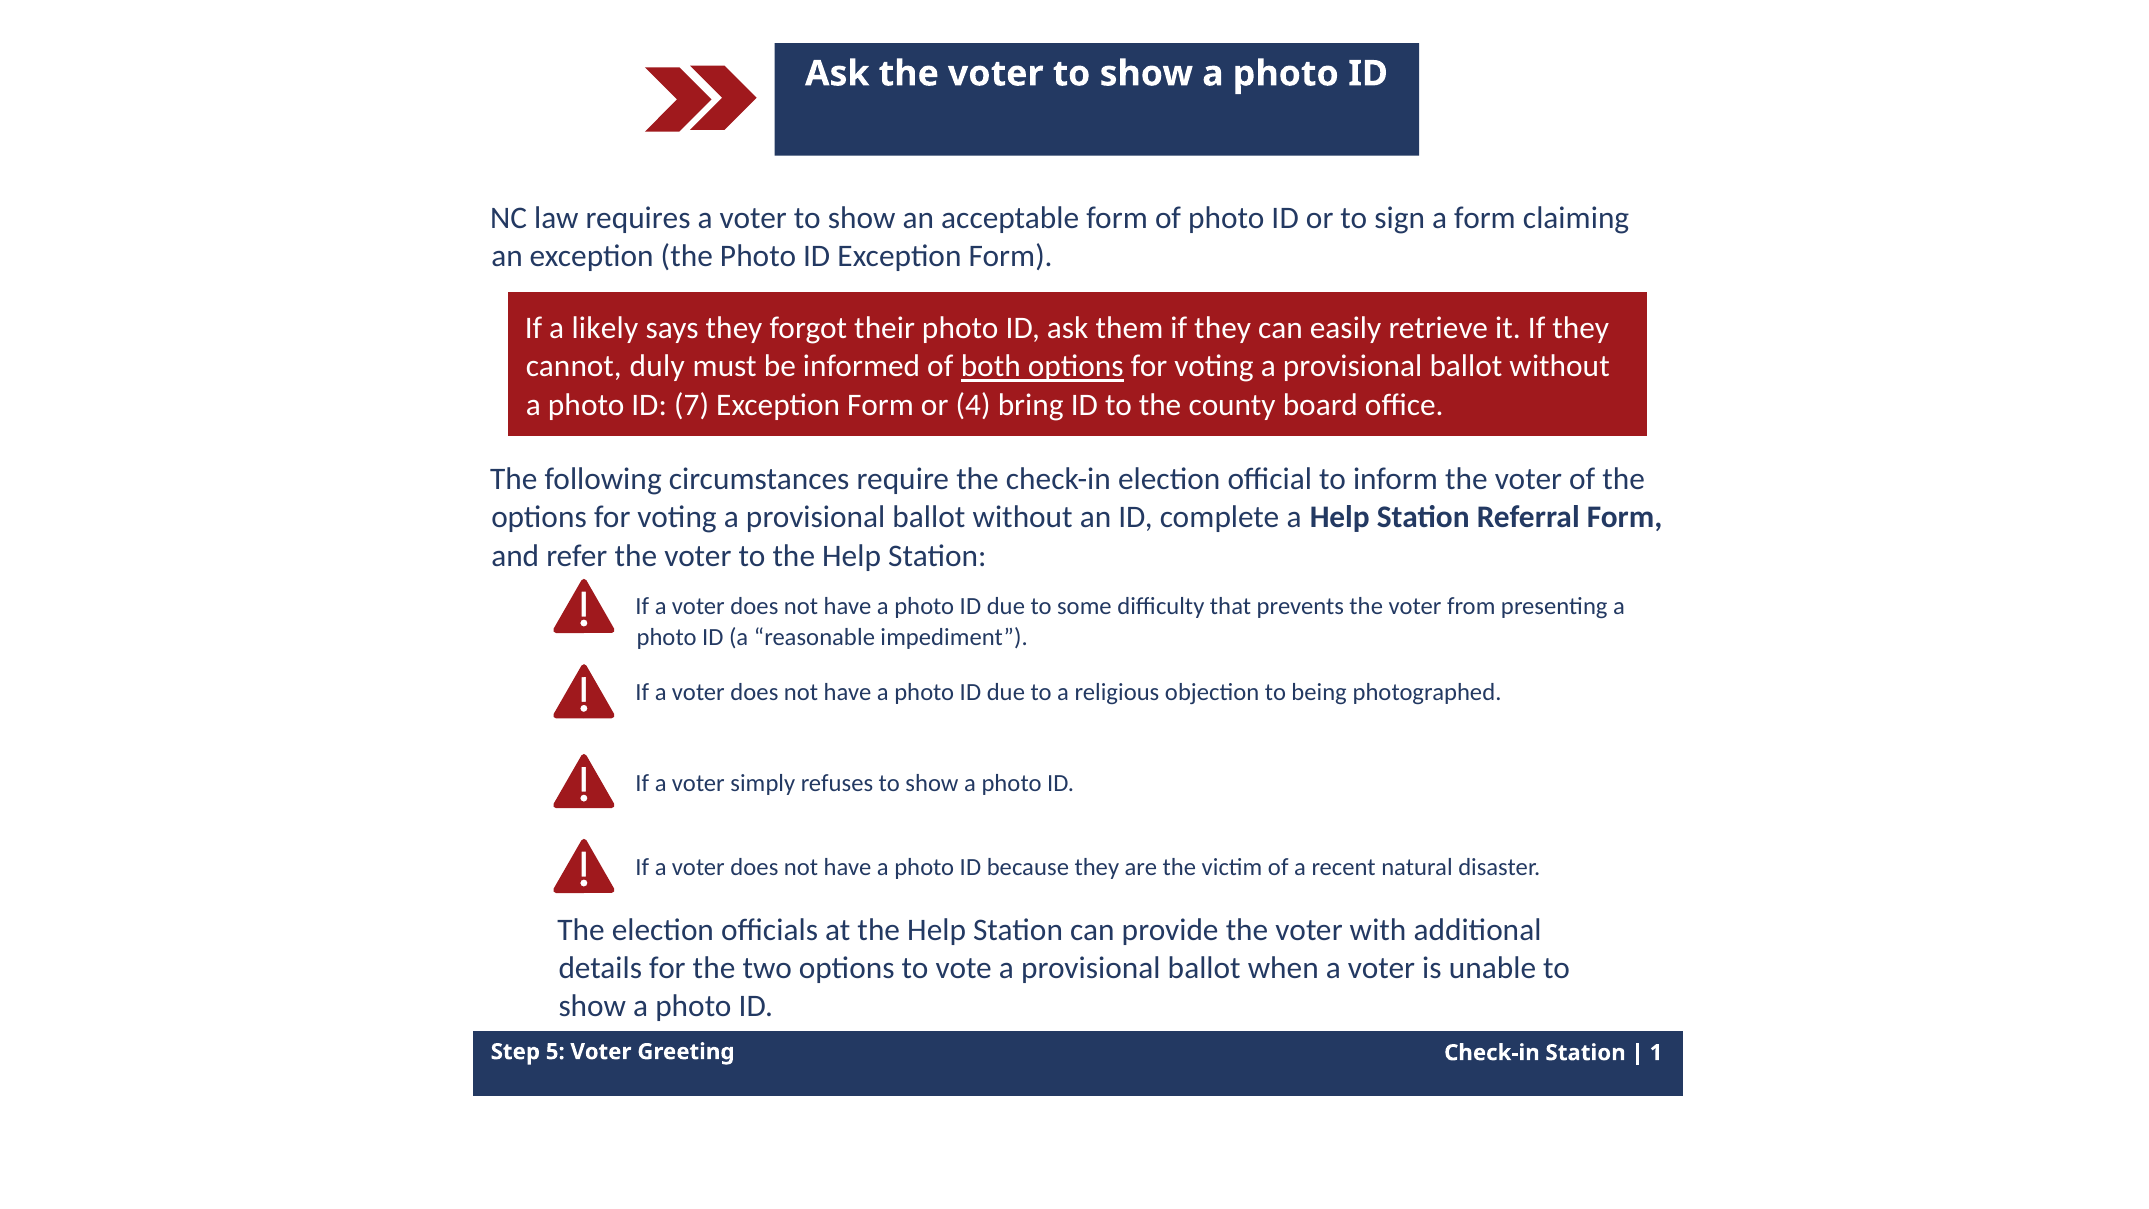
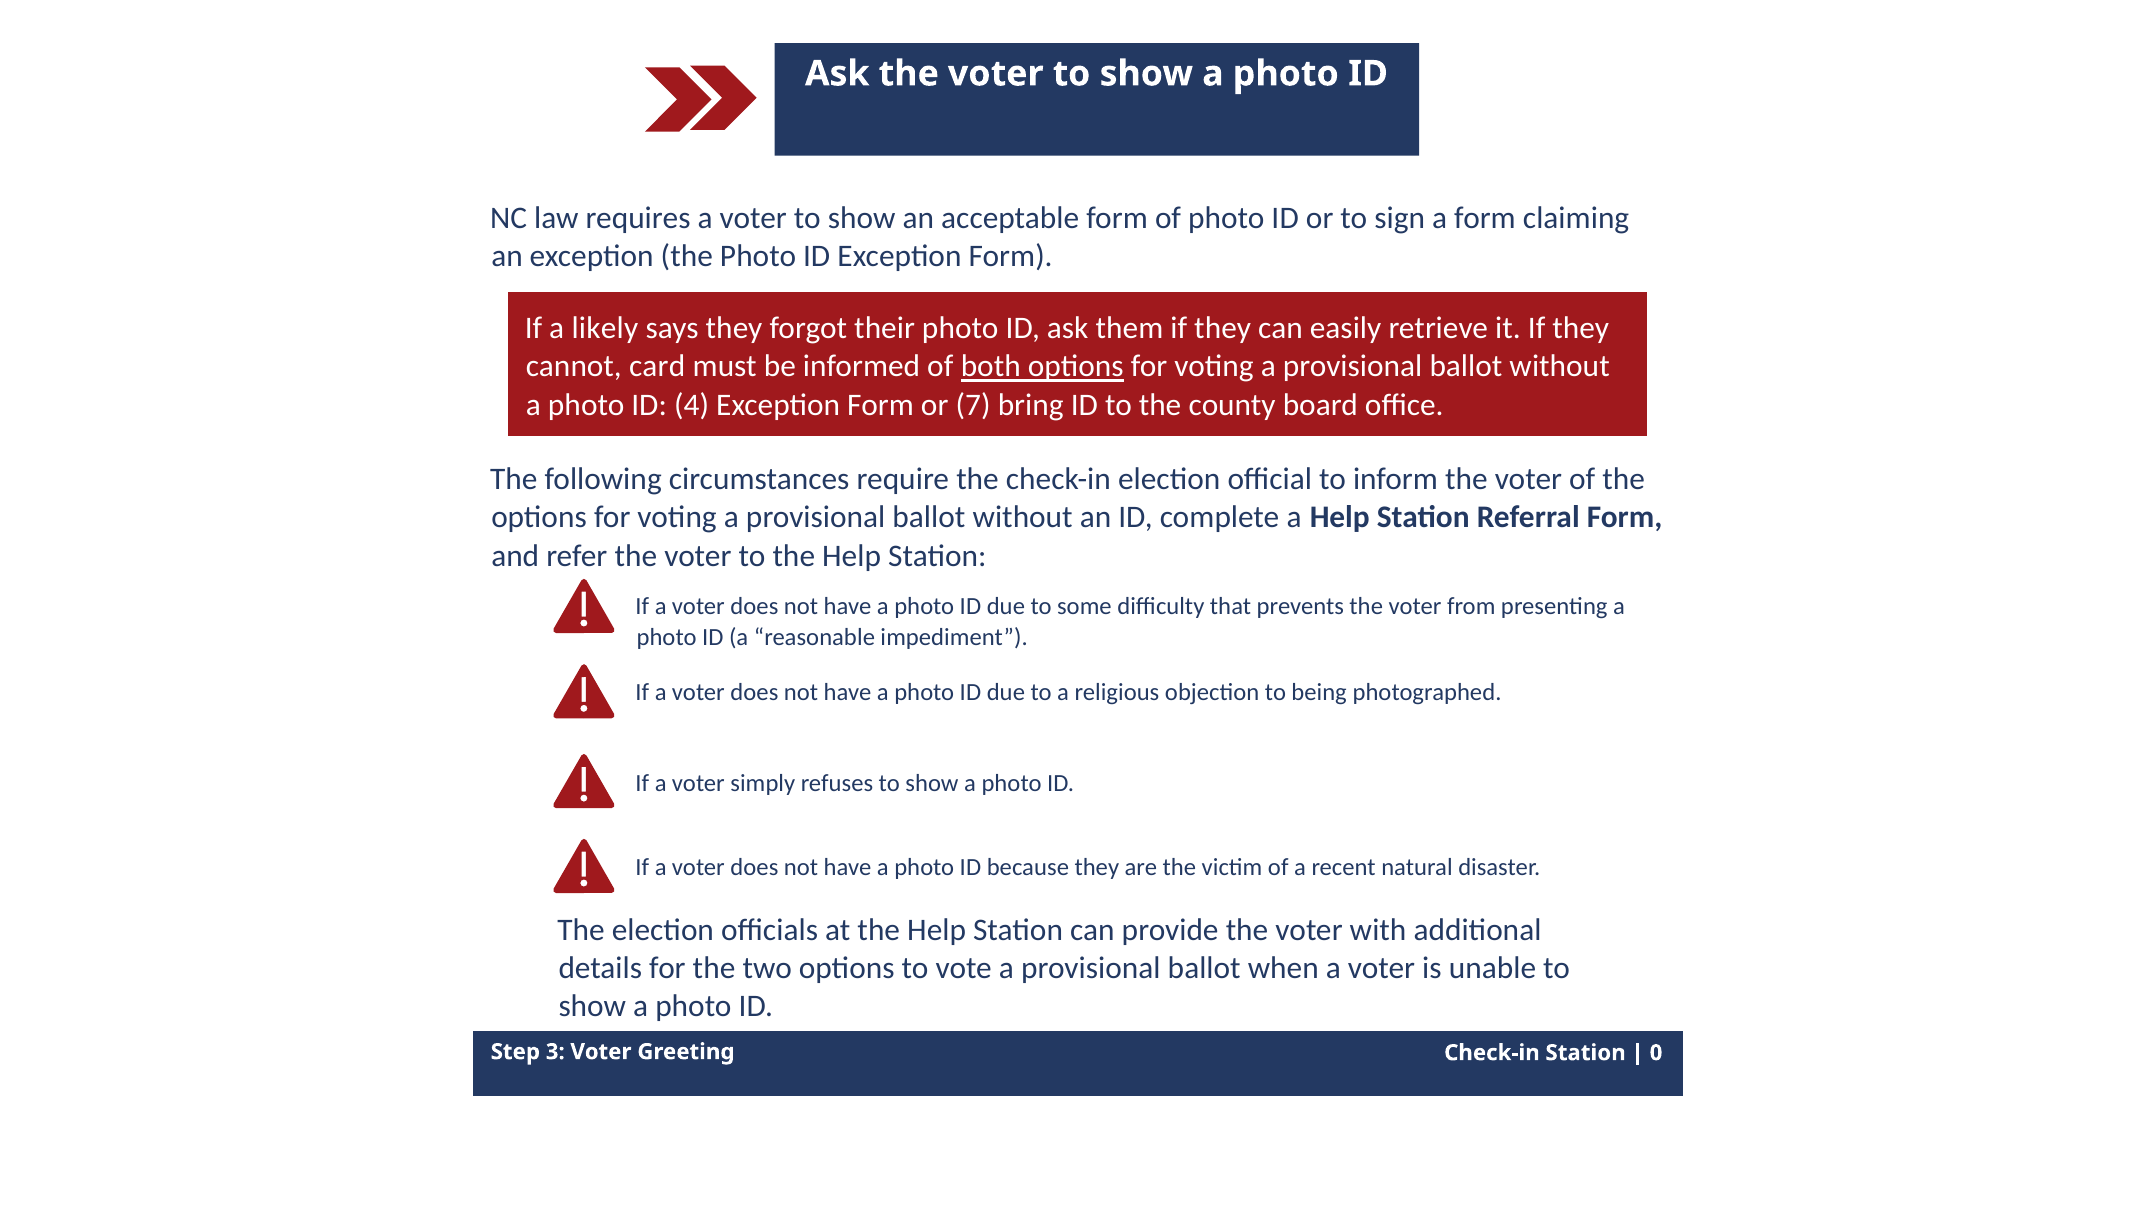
duly: duly -> card (657, 367)
7: 7 -> 4 (692, 405)
4: 4 -> 7 (973, 405)
5: 5 -> 3 (555, 1052)
1: 1 -> 0 (1656, 1053)
